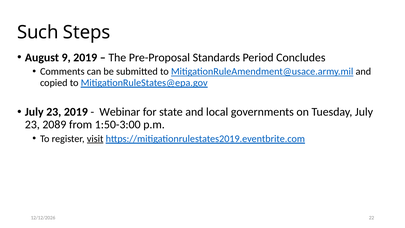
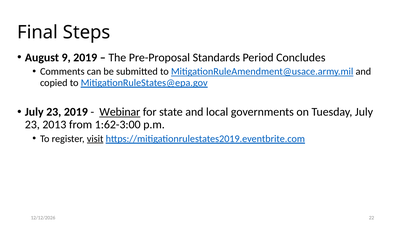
Such: Such -> Final (38, 32)
Webinar underline: none -> present (120, 112)
2089: 2089 -> 2013 (54, 125)
1:50-3:00: 1:50-3:00 -> 1:62-3:00 (118, 125)
